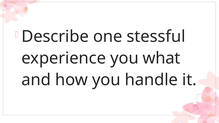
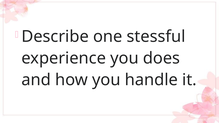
what: what -> does (161, 58)
